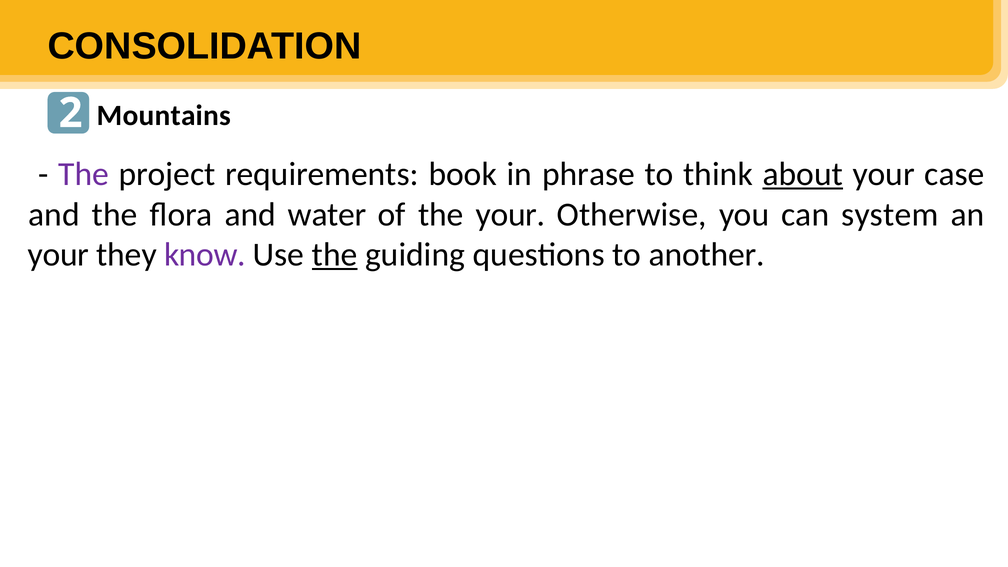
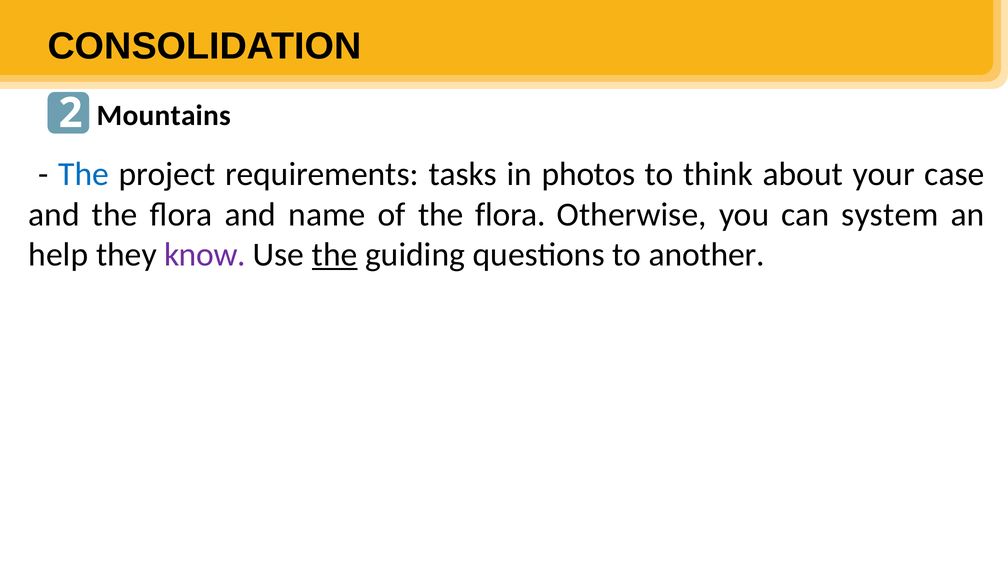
The colour: purple -> blue (84, 174)
book: book -> tasks (463, 174)
phrase: phrase -> photos (589, 174)
about underline: present -> none (803, 174)
water: water -> name (327, 214)
of the your: your -> flora (510, 214)
your: your -> help (58, 255)
